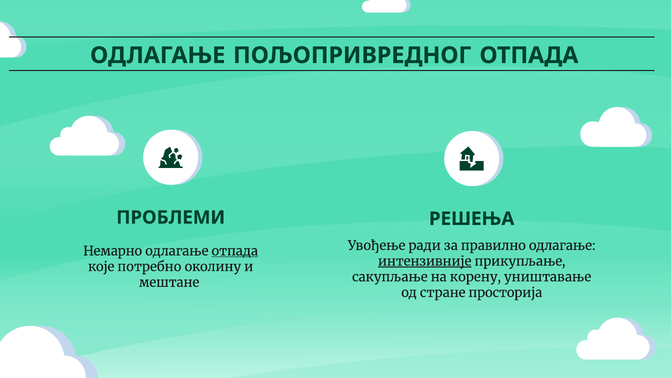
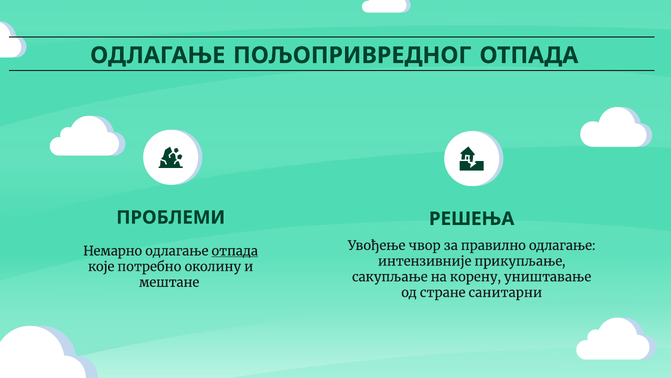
ради: ради -> чвор (425, 245)
интензивније underline: present -> none (425, 261)
просторија: просторија -> санитарни (505, 292)
